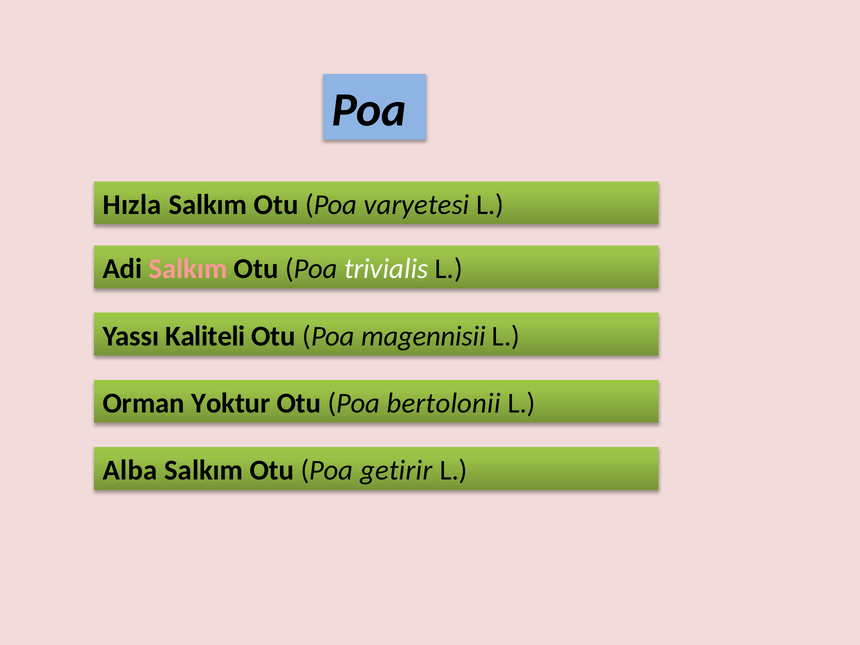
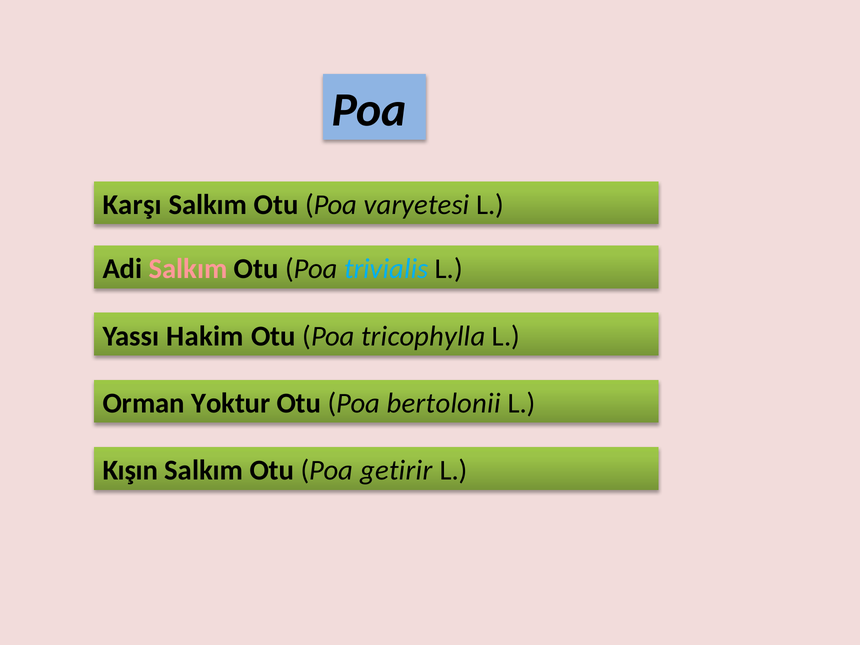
Hızla: Hızla -> Karşı (132, 205)
trivialis colour: white -> light blue (386, 269)
Kaliteli: Kaliteli -> Hakim (205, 336)
magennisii: magennisii -> tricophylla (423, 336)
Alba: Alba -> Kışın (130, 470)
